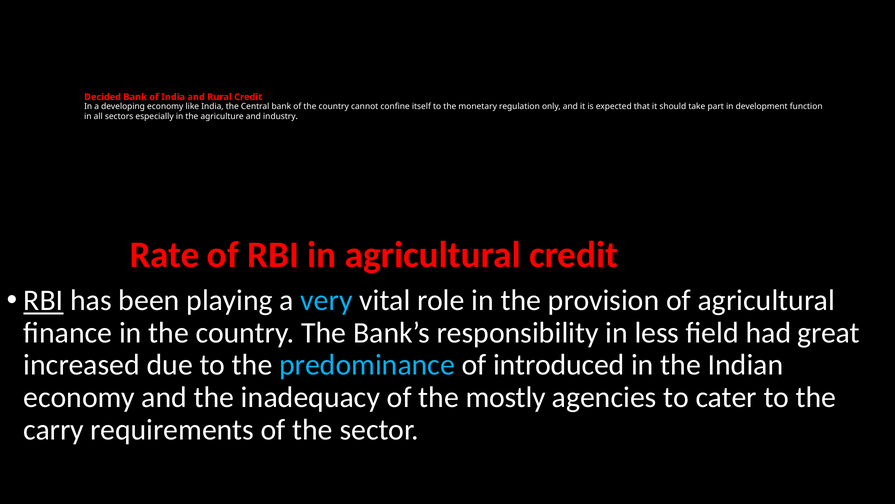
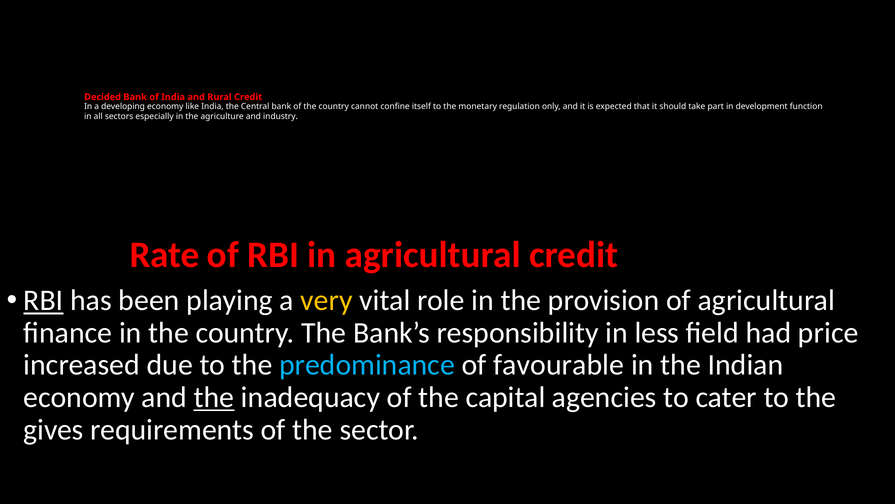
very colour: light blue -> yellow (327, 300)
great: great -> price (828, 332)
introduced: introduced -> favourable (559, 365)
the underline: none -> present (214, 397)
mostly: mostly -> capital (506, 397)
carry: carry -> gives (54, 429)
